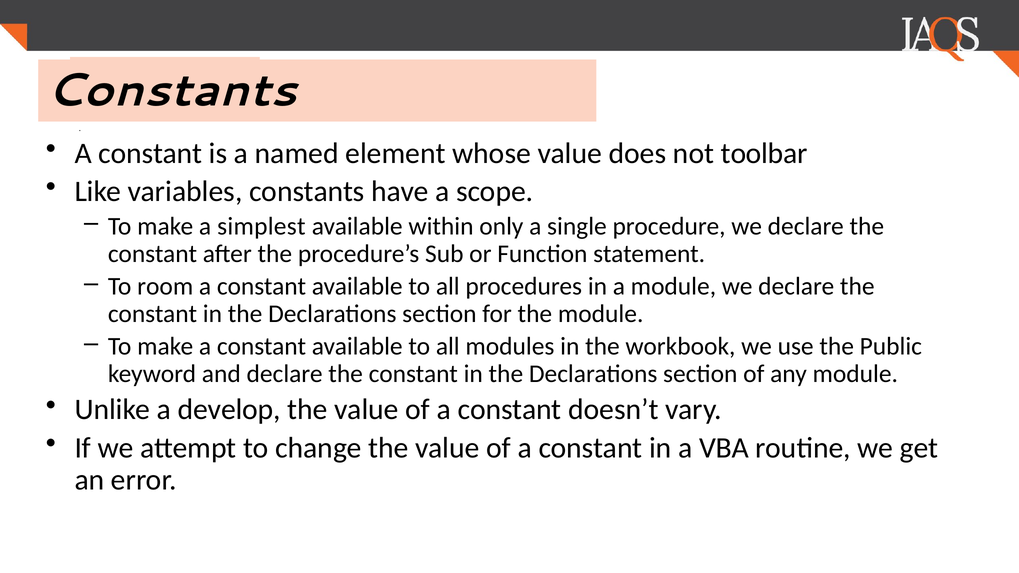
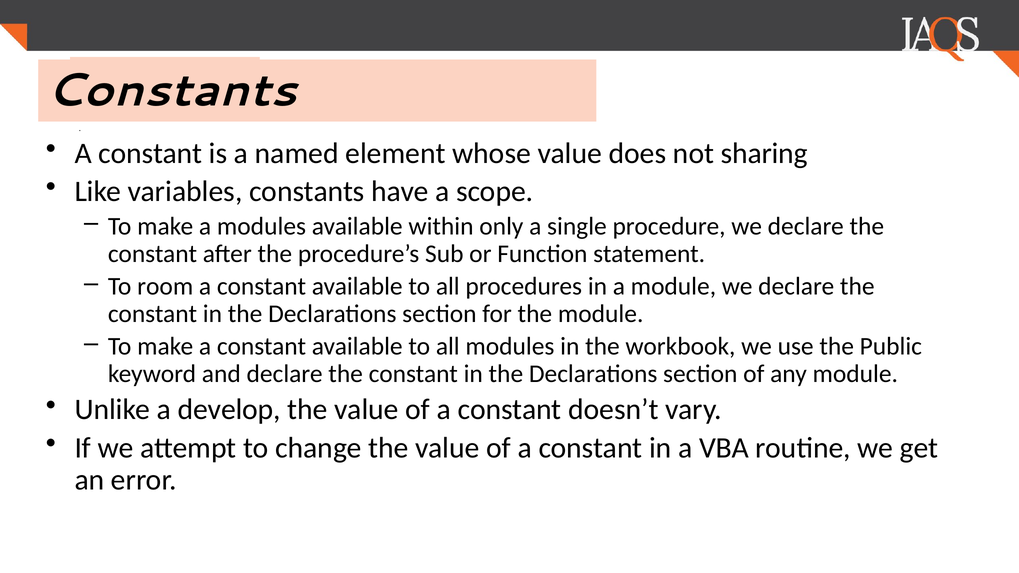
toolbar: toolbar -> sharing (764, 153)
a simplest: simplest -> modules (261, 226)
